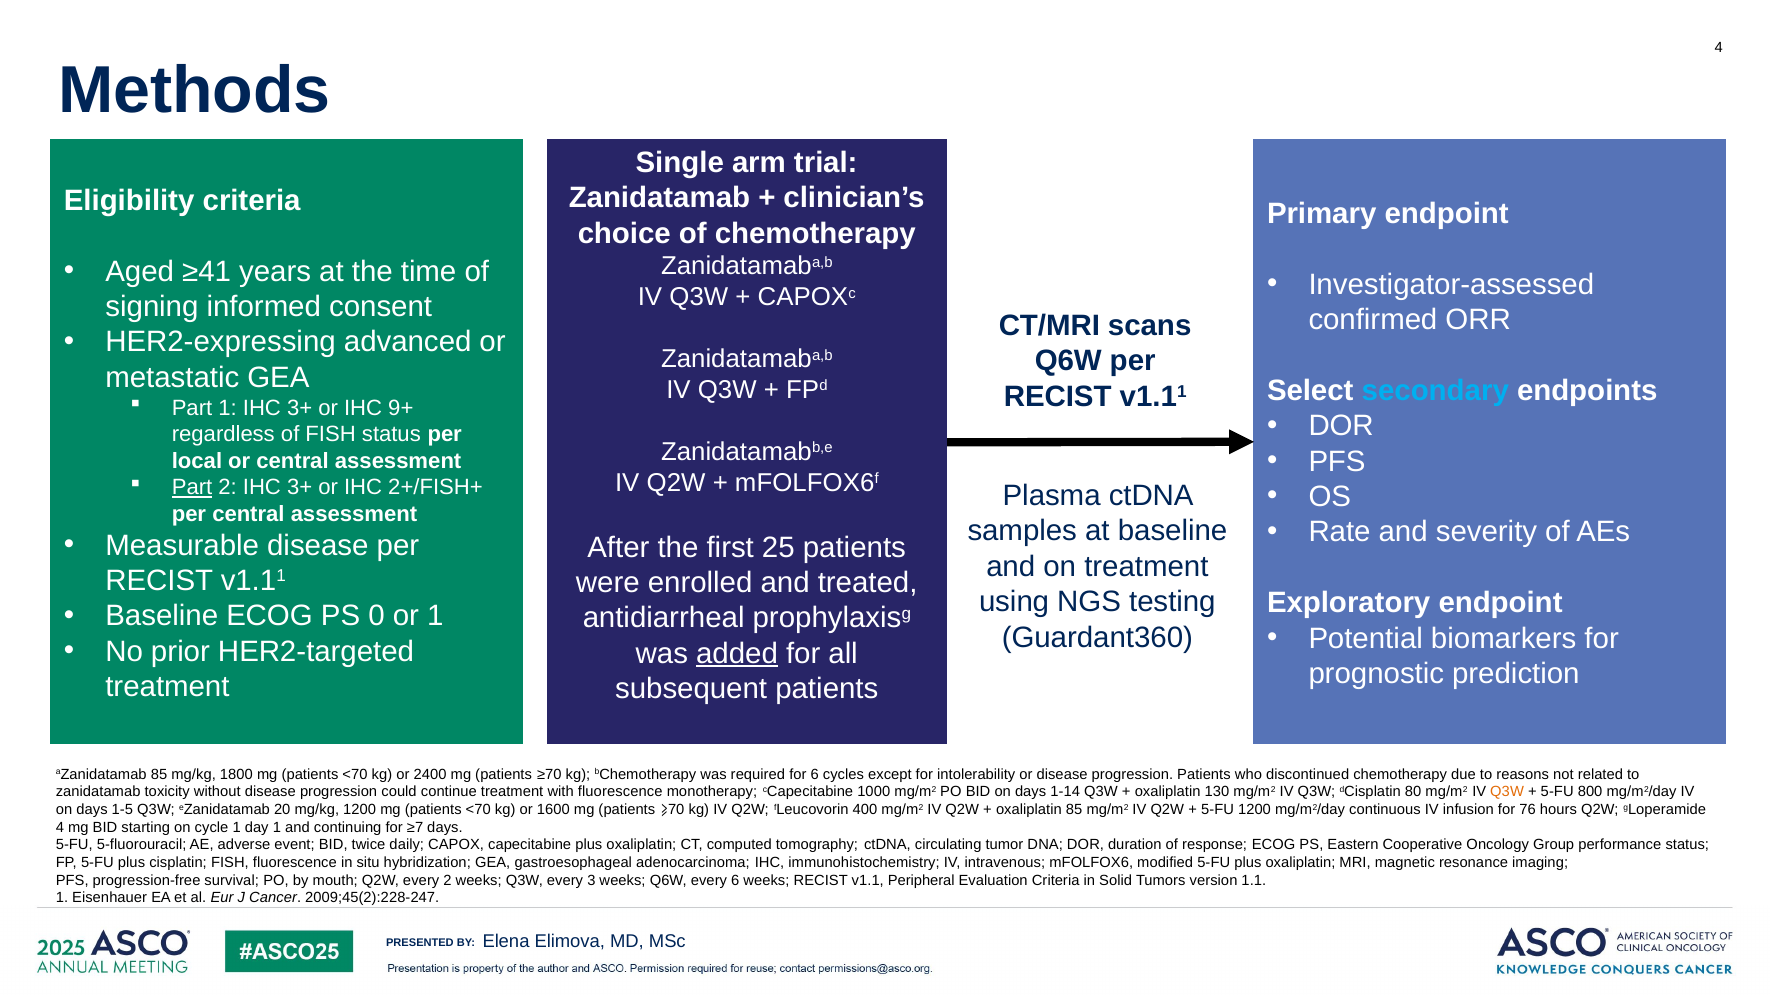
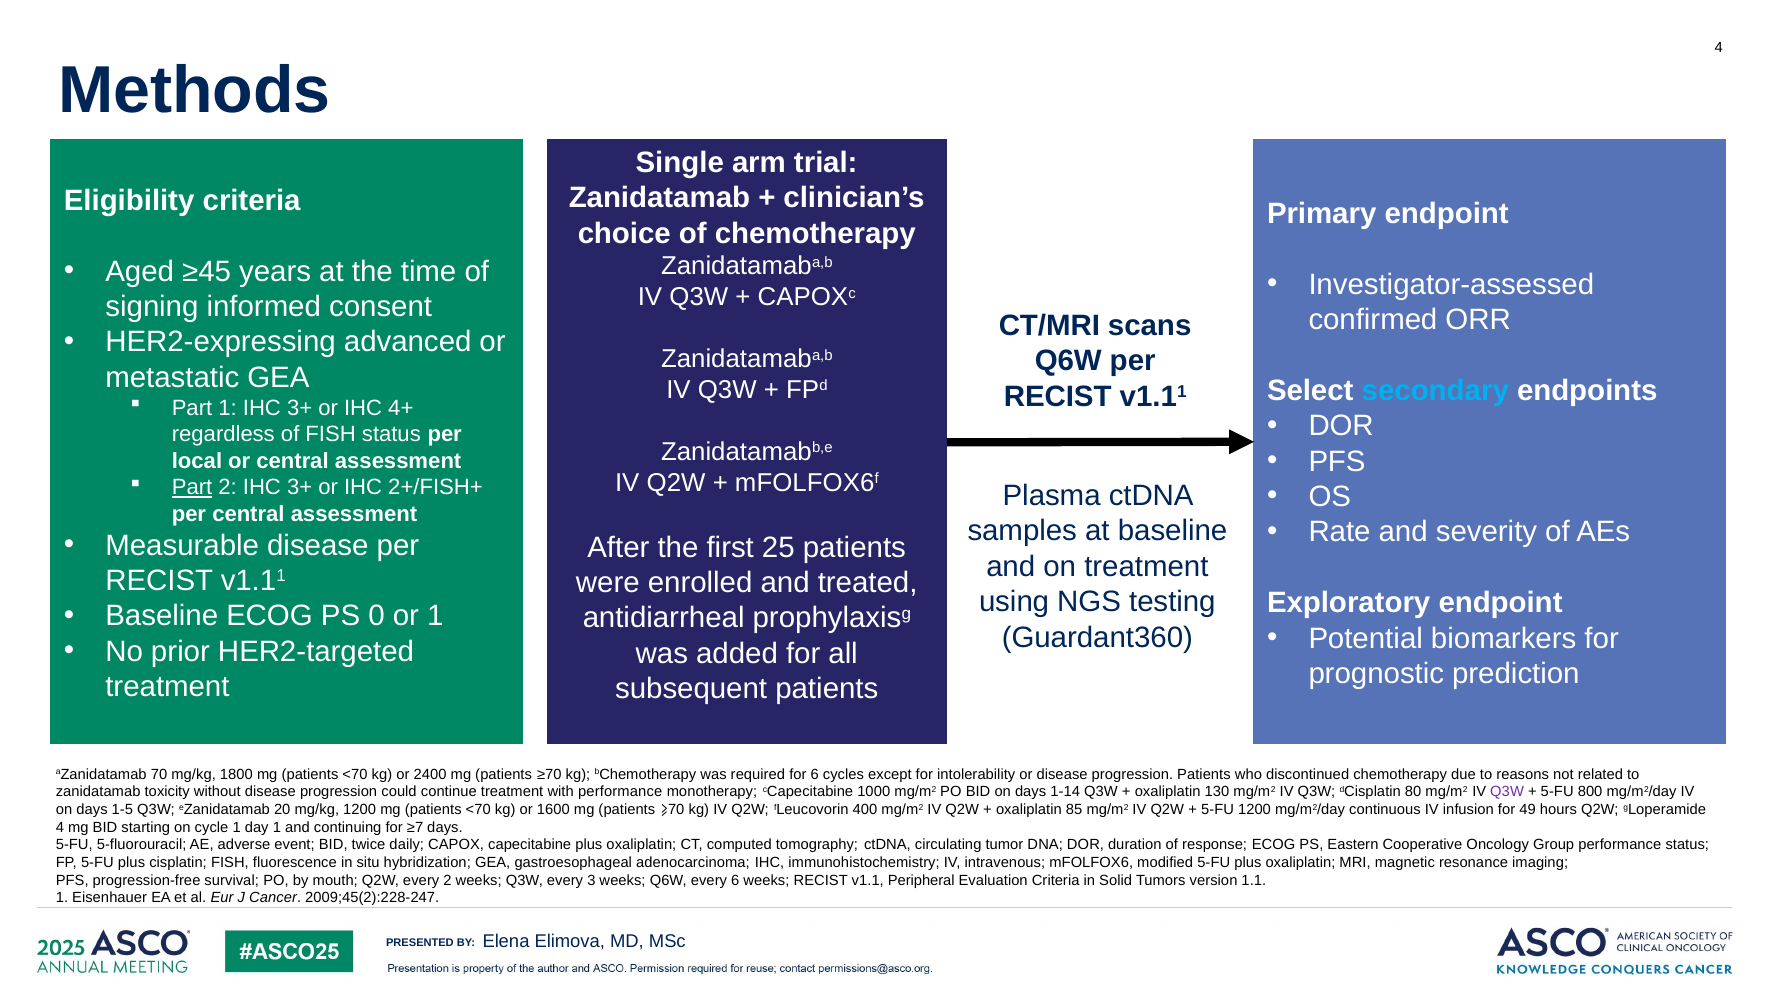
≥41: ≥41 -> ≥45 (207, 272)
9+: 9+ -> 4+ (401, 408)
added underline: present -> none (737, 654)
aZanidatamab 85: 85 -> 70 (159, 775)
with fluorescence: fluorescence -> performance (620, 793)
Q3W colour: orange -> purple (1507, 793)
76: 76 -> 49 (1528, 810)
